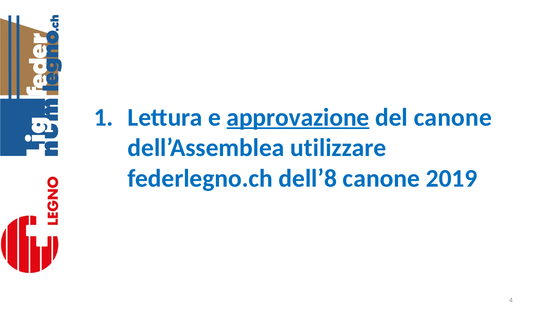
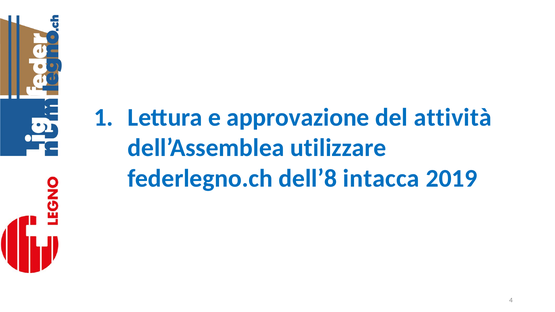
approvazione underline: present -> none (298, 117)
del canone: canone -> attività (453, 117)
dell’8 canone: canone -> intacca (381, 178)
